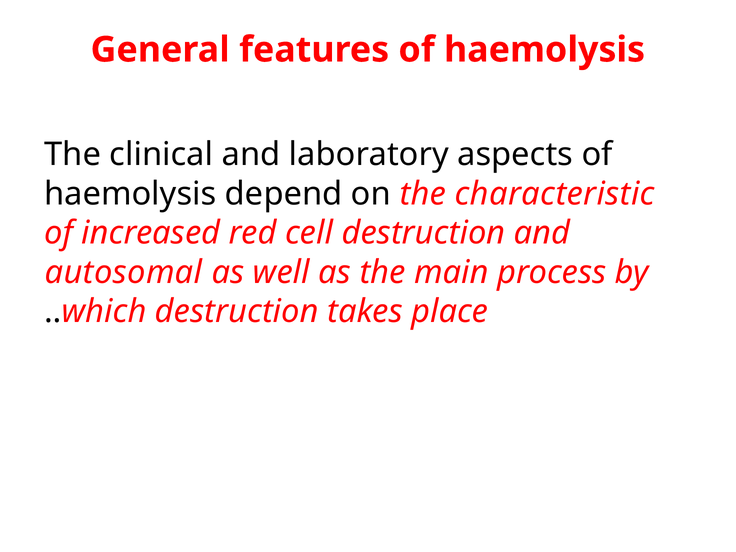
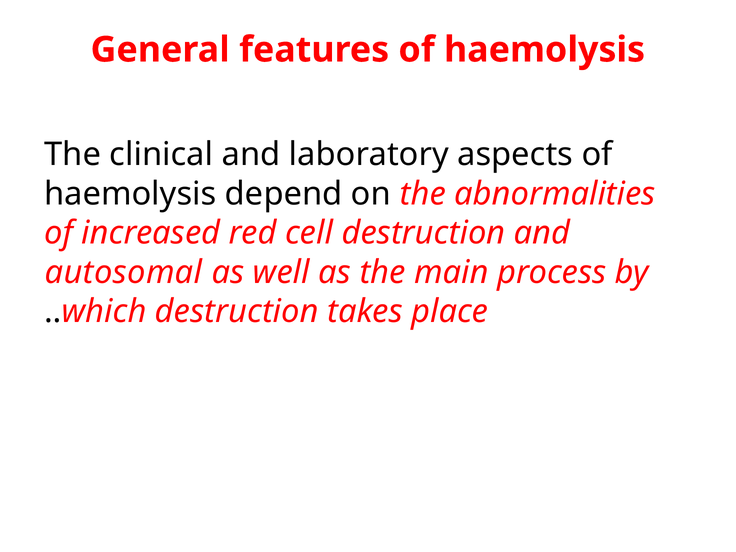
characteristic: characteristic -> abnormalities (555, 194)
